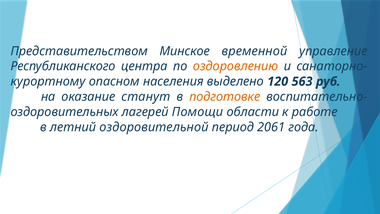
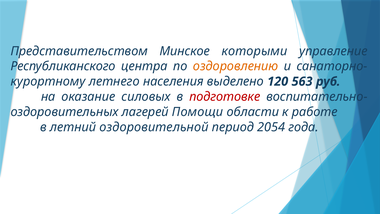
временной: временной -> которыми (254, 51)
опасном: опасном -> летнего (114, 81)
станут: станут -> силовых (146, 97)
подготовке colour: orange -> red (225, 97)
2061: 2061 -> 2054 (271, 127)
